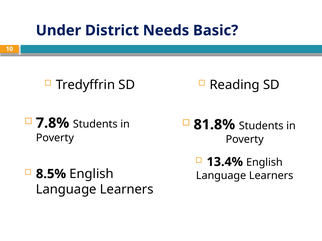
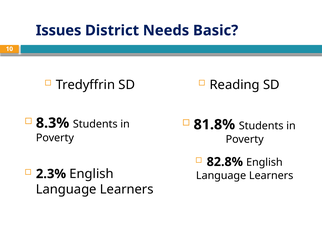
Under: Under -> Issues (59, 31)
7.8%: 7.8% -> 8.3% (53, 123)
13.4%: 13.4% -> 82.8% (225, 162)
8.5%: 8.5% -> 2.3% (51, 174)
